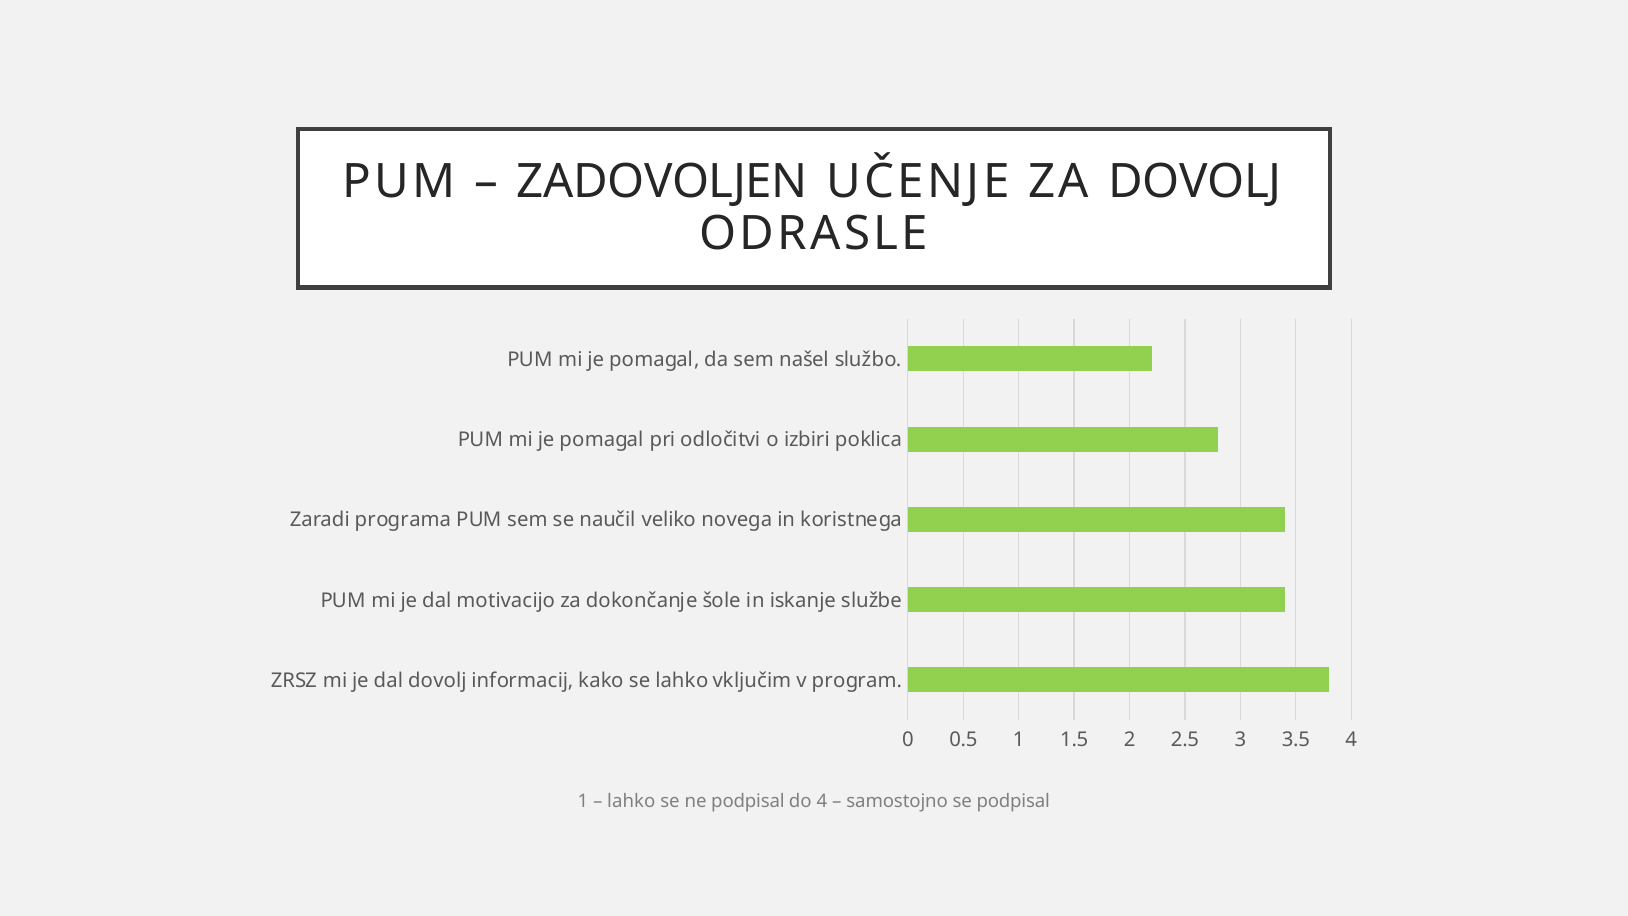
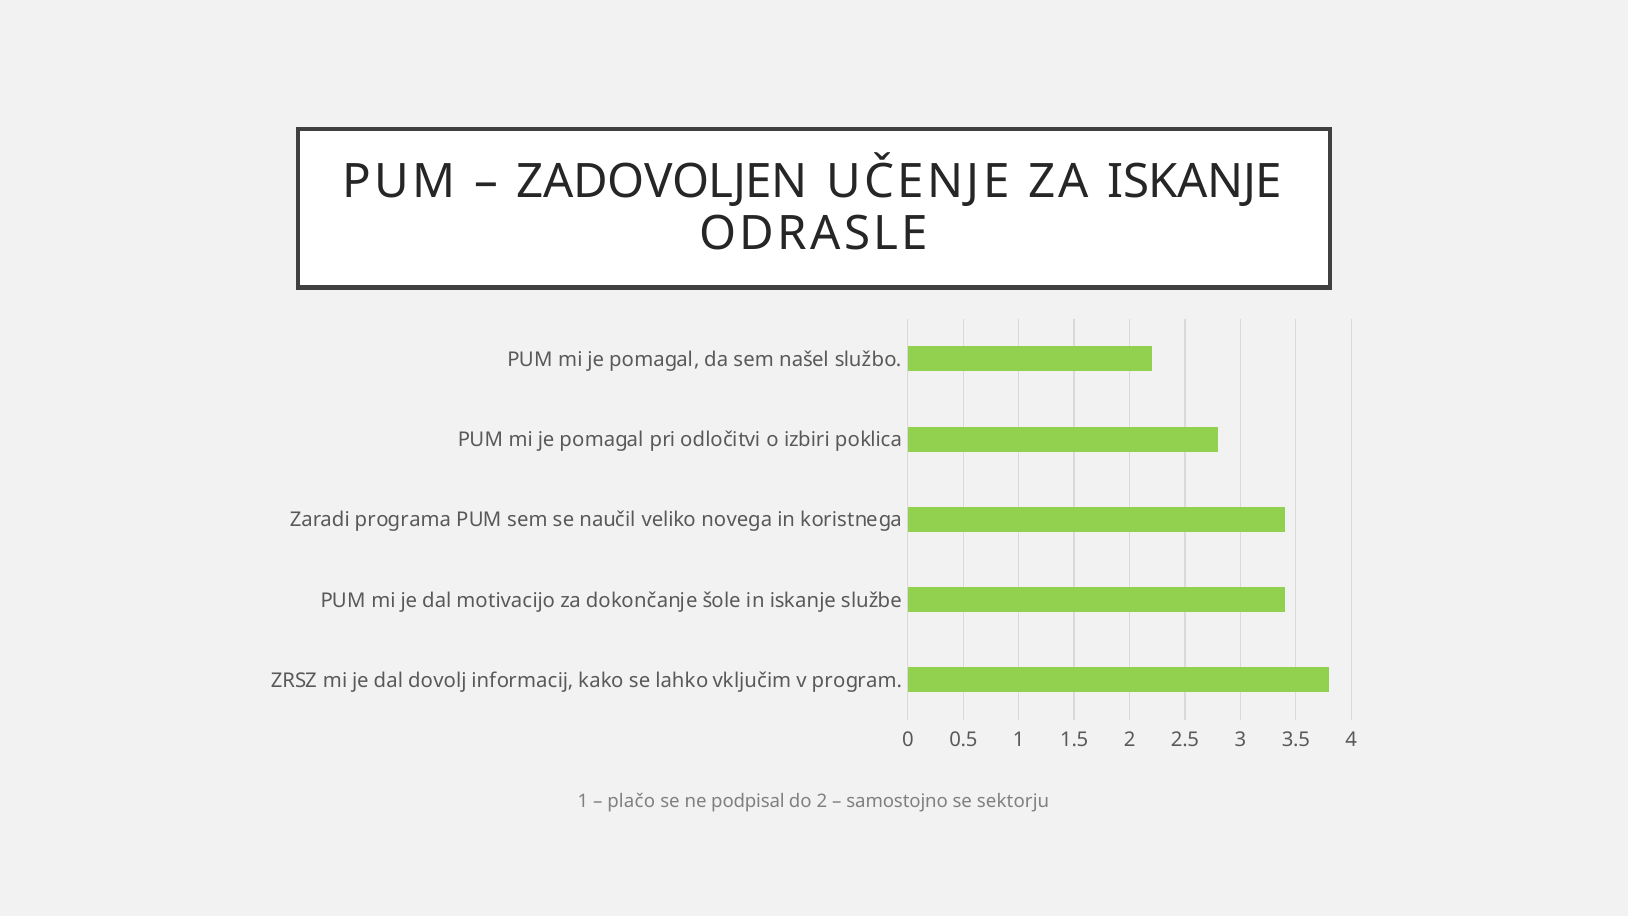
ZA DOVOLJ: DOVOLJ -> ISKANJE (1195, 182)
lahko: lahko -> plačo (631, 802)
do 4: 4 -> 2 (822, 802)
se podpisal: podpisal -> sektorju (1013, 802)
